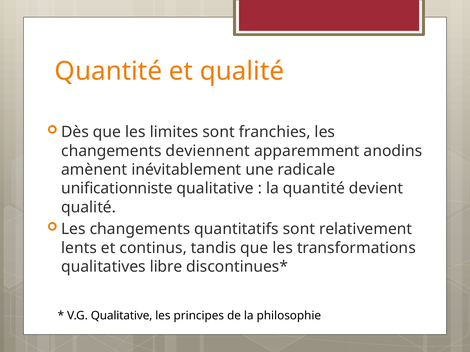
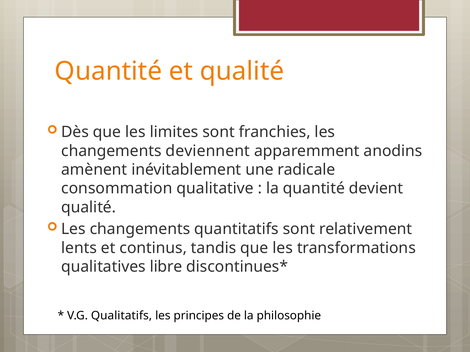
unificationniste: unificationniste -> consommation (117, 189)
V.G Qualitative: Qualitative -> Qualitatifs (121, 316)
